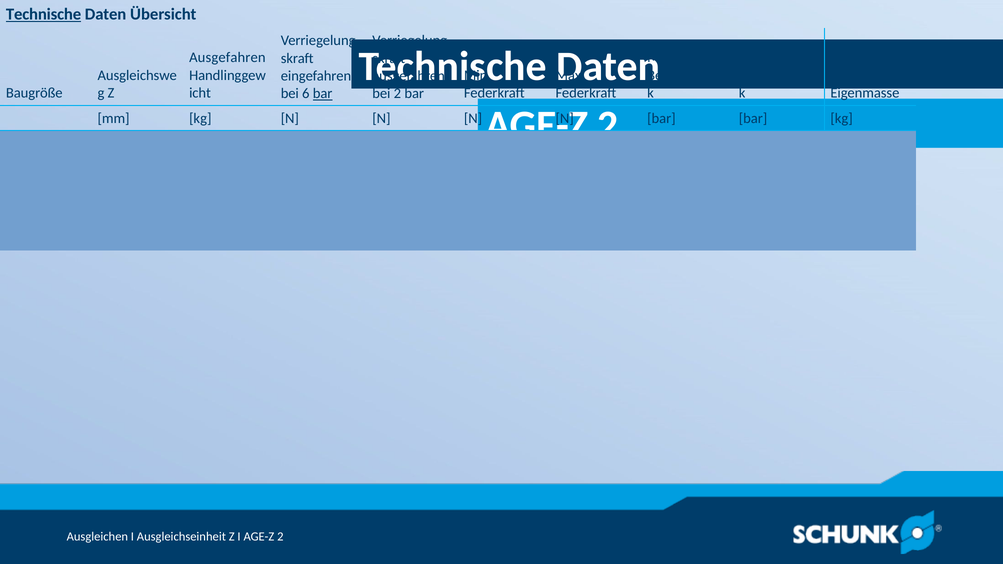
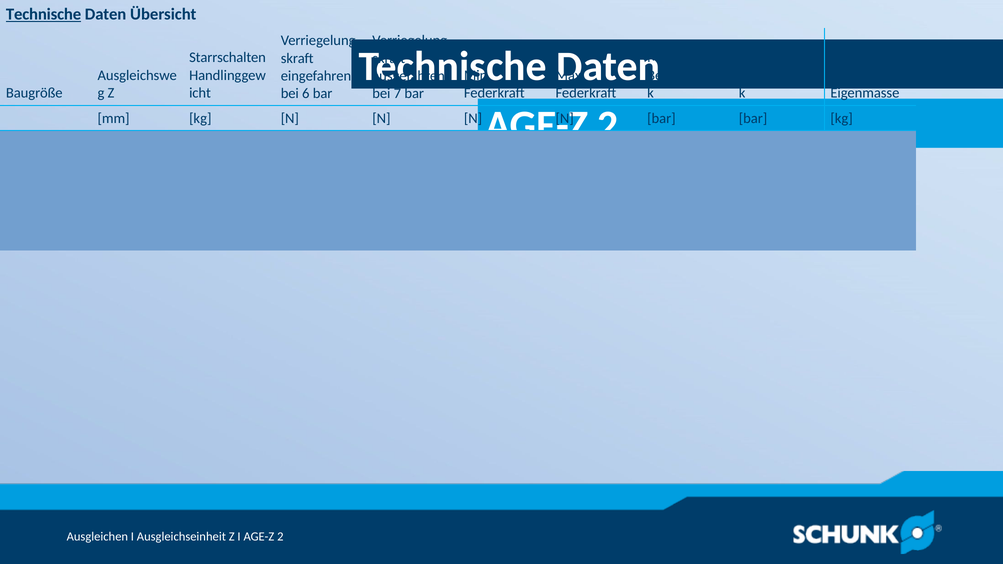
Ausgefahren: Ausgefahren -> Starrschalten (228, 58)
bar underline: present -> none (323, 94)
bei 2: 2 -> 7 (397, 94)
